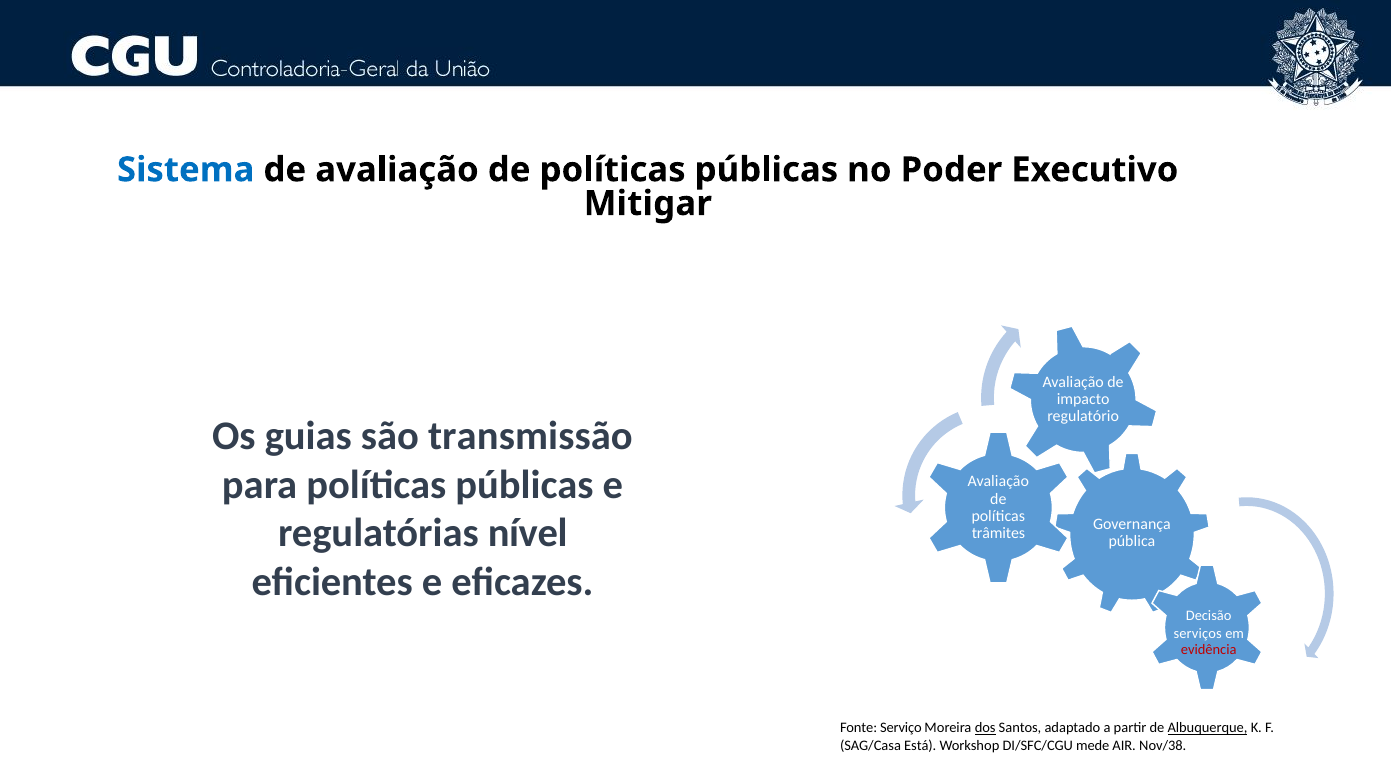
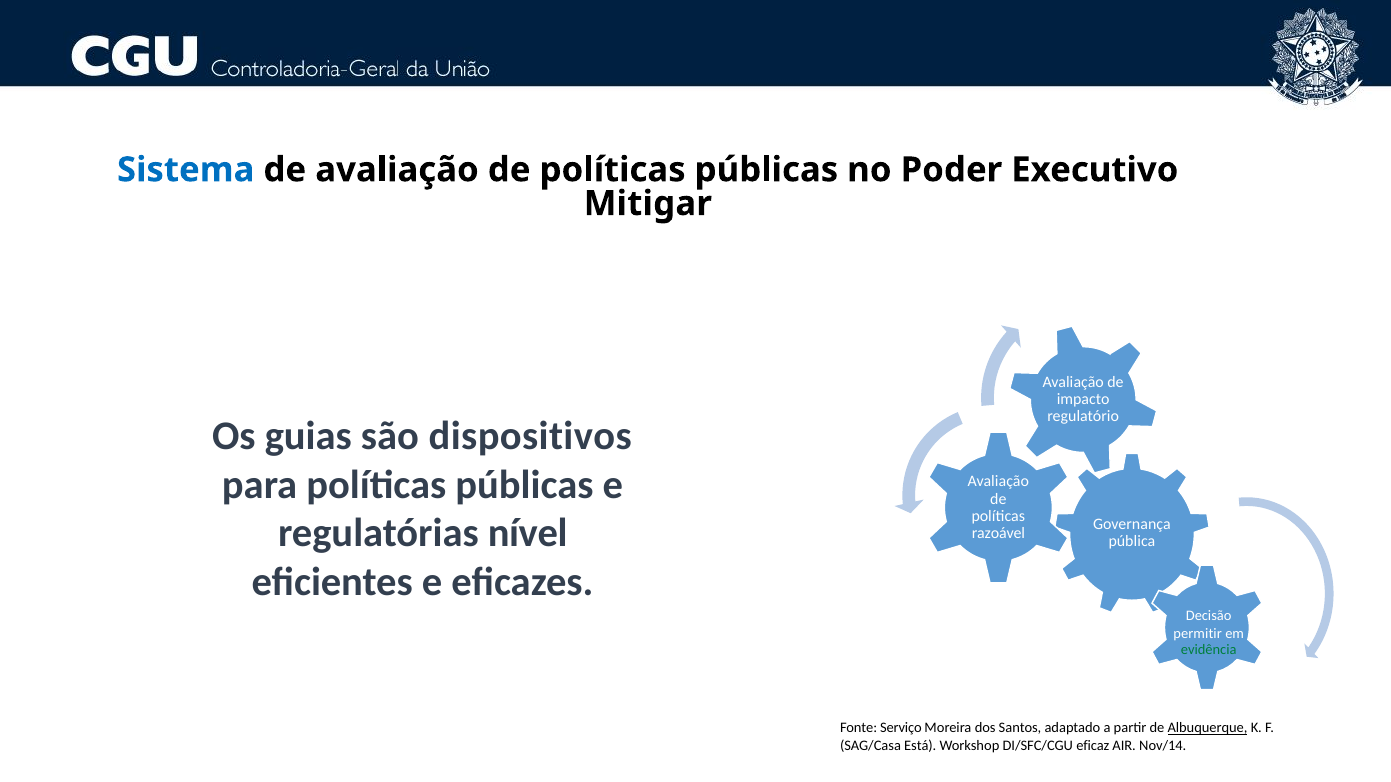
transmissão: transmissão -> dispositivos (530, 436)
trâmites: trâmites -> razoável (998, 534)
serviços: serviços -> permitir (1198, 634)
evidência colour: red -> green (1209, 650)
dos underline: present -> none (985, 729)
mede: mede -> eficaz (1093, 746)
Nov/38: Nov/38 -> Nov/14 (1163, 746)
